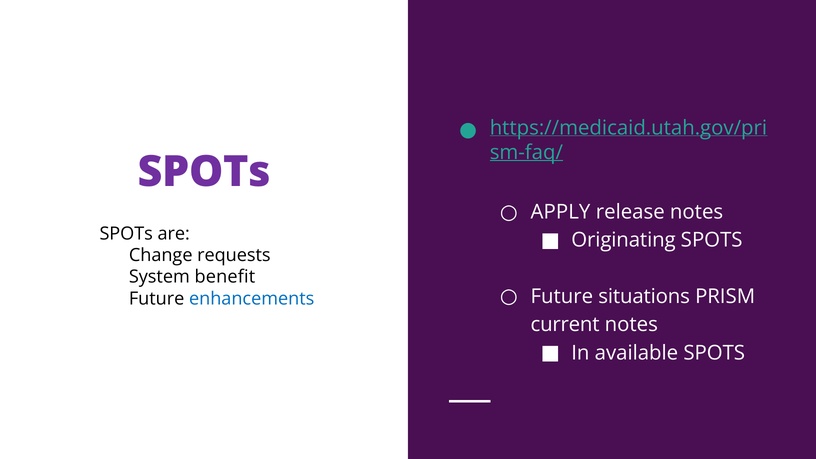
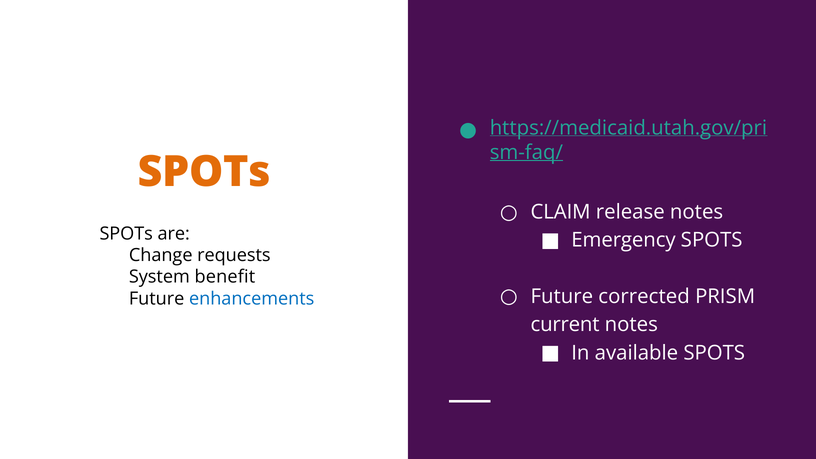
SPOTs colour: purple -> orange (204, 172)
APPLY: APPLY -> CLAIM (561, 212)
Originating: Originating -> Emergency (624, 240)
situations: situations -> corrected (644, 297)
